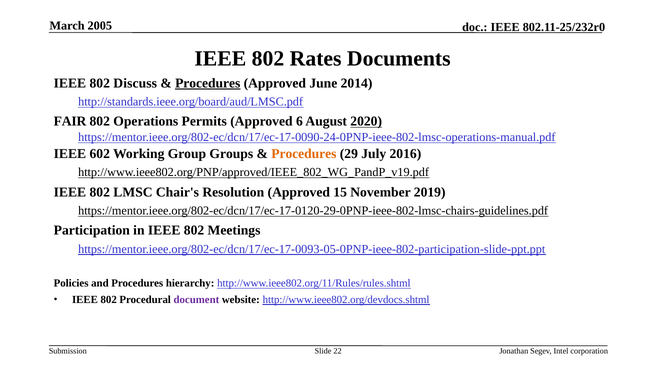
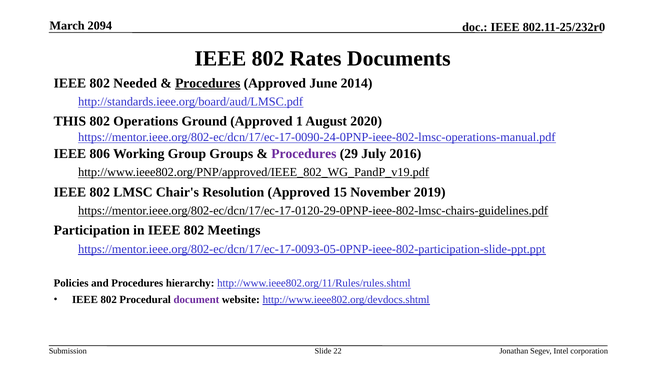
2005: 2005 -> 2094 (100, 26)
Discuss: Discuss -> Needed (135, 83)
FAIR: FAIR -> THIS (70, 122)
Permits: Permits -> Ground (204, 122)
6: 6 -> 1 (299, 122)
2020 underline: present -> none (366, 122)
602: 602 -> 806 (100, 154)
Procedures colour: orange -> purple (304, 154)
